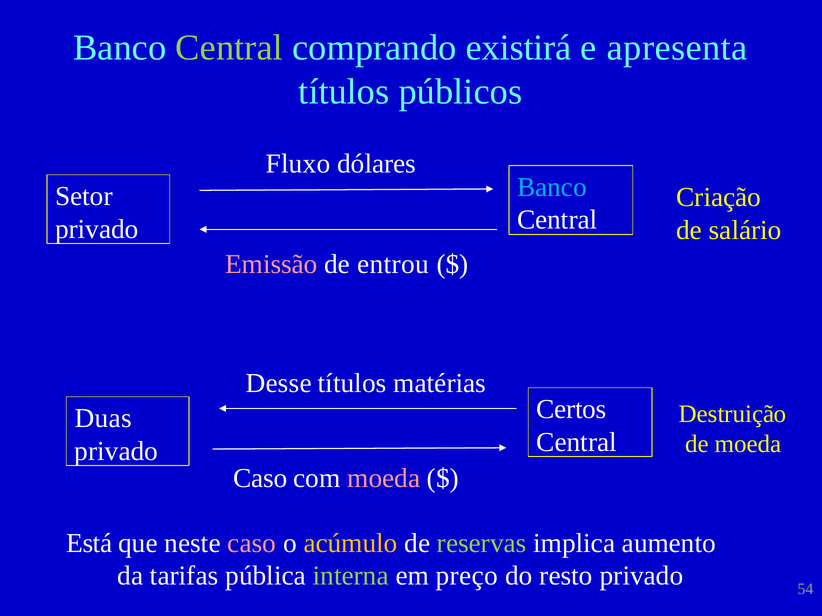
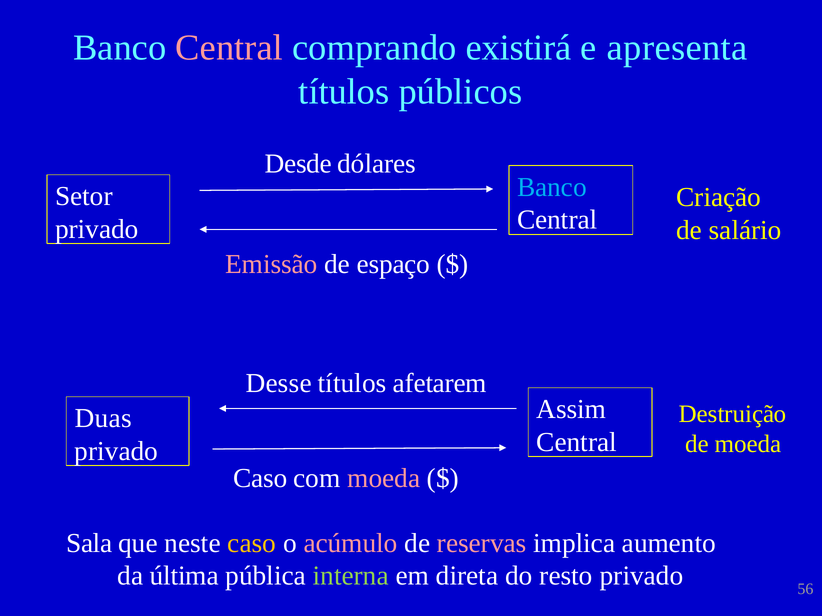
Central colour: light green -> pink (229, 48)
Fluxo: Fluxo -> Desde (298, 164)
entrou: entrou -> espaço (393, 264)
matérias: matérias -> afetarem (440, 383)
Certos: Certos -> Assim (571, 410)
Está: Está -> Sala (89, 544)
caso colour: pink -> yellow (252, 544)
acúmulo colour: yellow -> pink (351, 544)
reservas colour: light green -> pink (482, 544)
tarifas: tarifas -> última (184, 576)
preço: preço -> direta (467, 576)
54: 54 -> 56 (805, 590)
